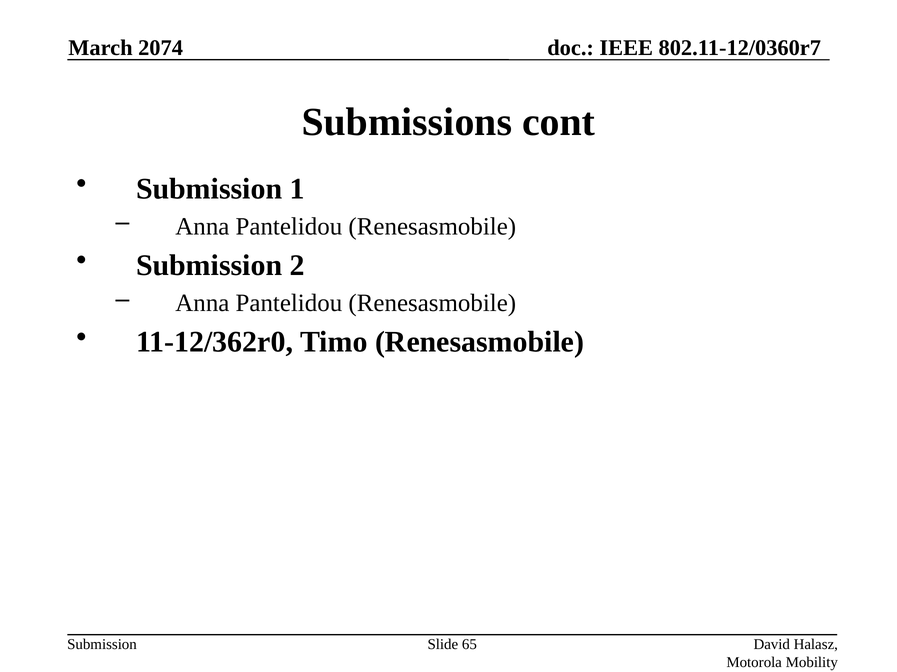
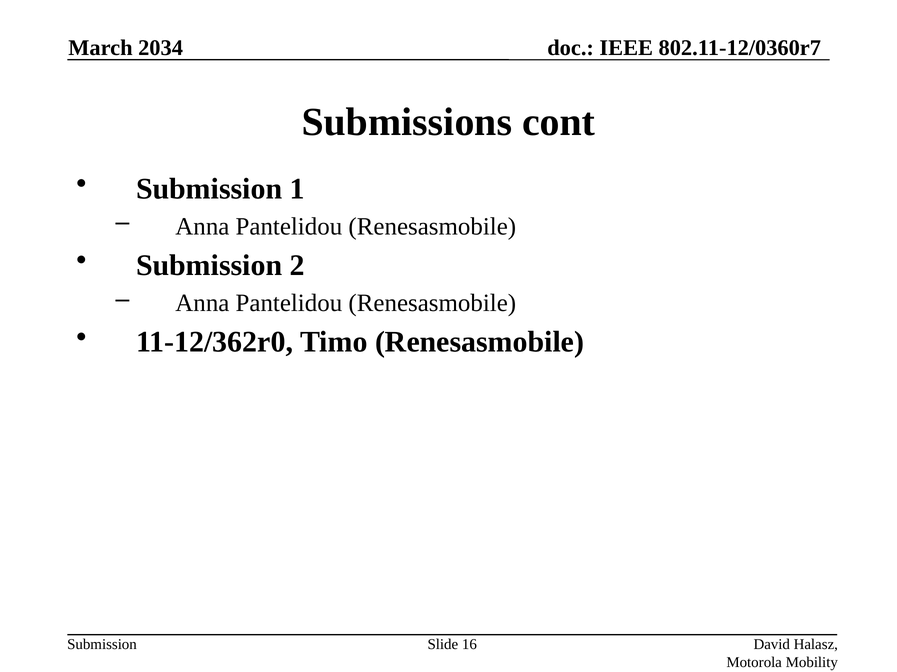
2074: 2074 -> 2034 (161, 48)
65: 65 -> 16 (469, 645)
